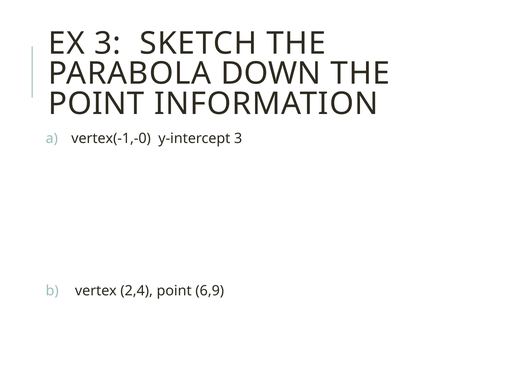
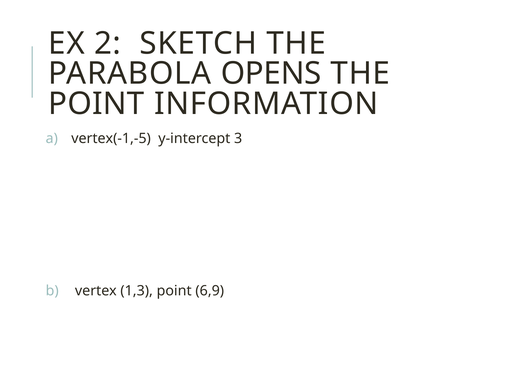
EX 3: 3 -> 2 (108, 43)
DOWN: DOWN -> OPENS (271, 74)
vertex(-1,-0: vertex(-1,-0 -> vertex(-1,-5 (111, 138)
2,4: 2,4 -> 1,3 (137, 291)
